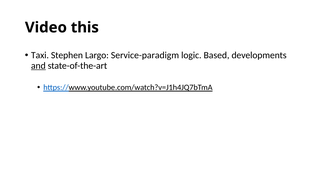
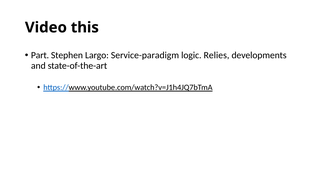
Taxi: Taxi -> Part (40, 55)
Based: Based -> Relies (217, 55)
and underline: present -> none (38, 66)
